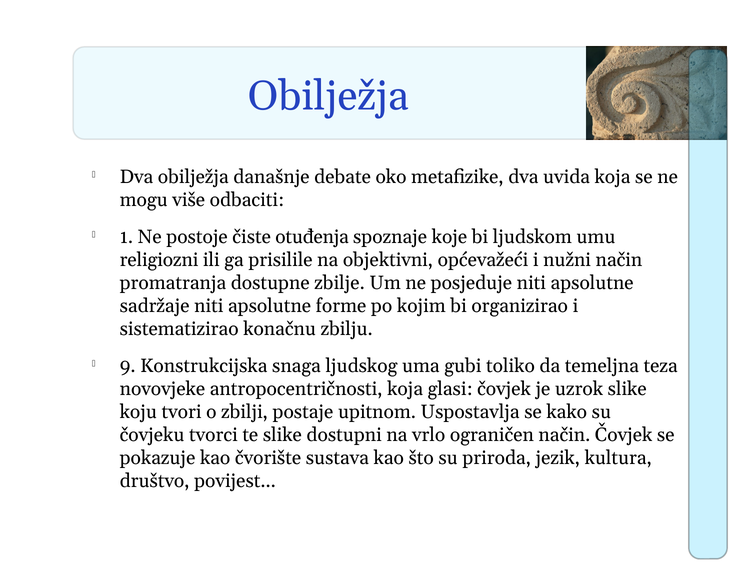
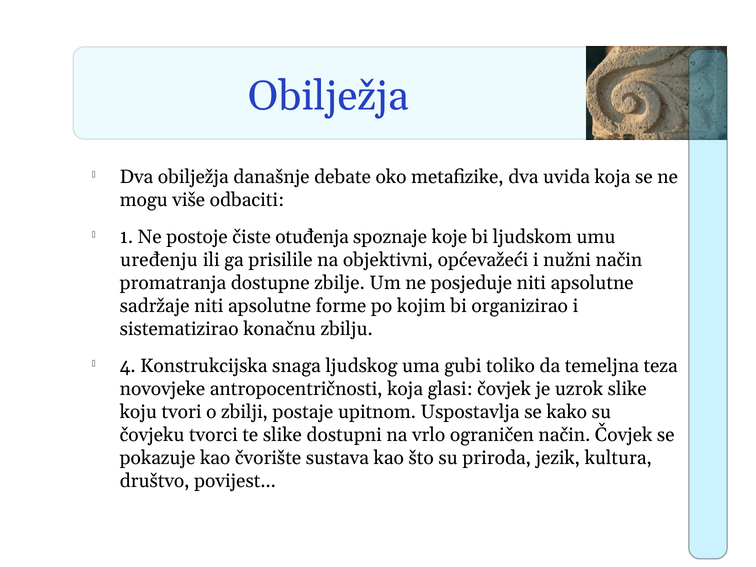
religiozni: religiozni -> uređenju (159, 260)
9: 9 -> 4 (128, 366)
